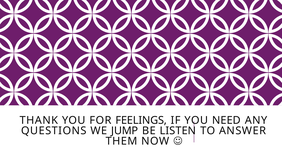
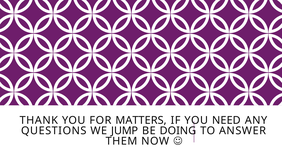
FEELINGS: FEELINGS -> MATTERS (141, 121)
LISTEN: LISTEN -> DOING (178, 131)
